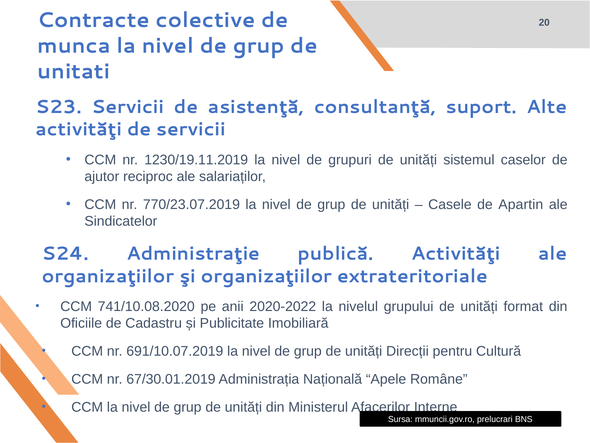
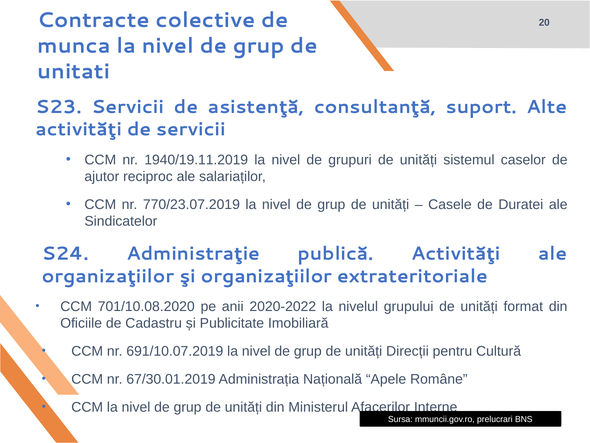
1230/19.11.2019: 1230/19.11.2019 -> 1940/19.11.2019 (196, 160)
Apartin: Apartin -> Duratei (521, 204)
741/10.08.2020: 741/10.08.2020 -> 701/10.08.2020 (146, 306)
